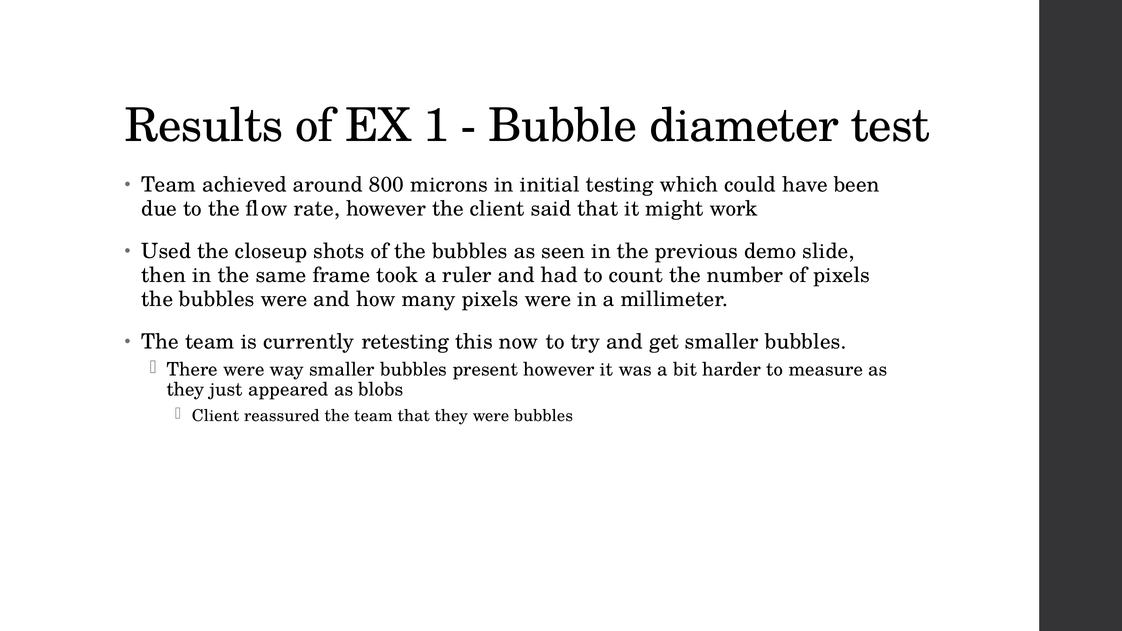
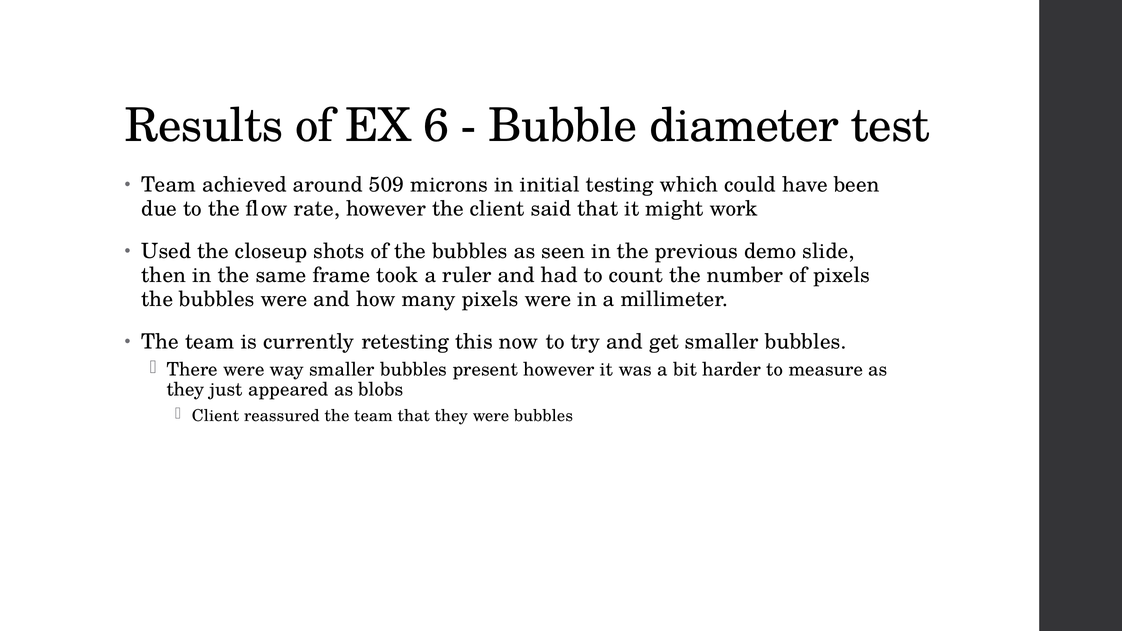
1: 1 -> 6 (436, 126)
800: 800 -> 509 (386, 185)
